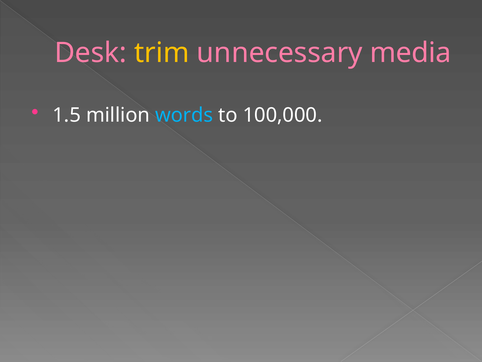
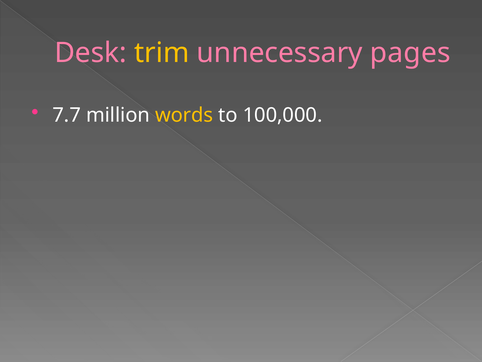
media: media -> pages (410, 53)
1.5: 1.5 -> 7.7 (67, 115)
words colour: light blue -> yellow (184, 115)
